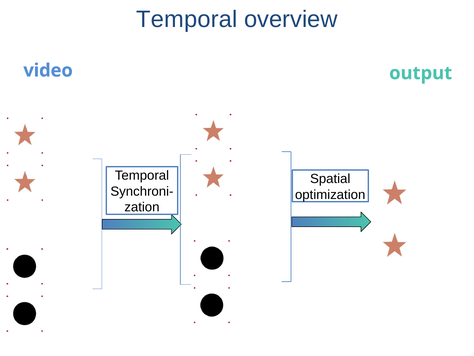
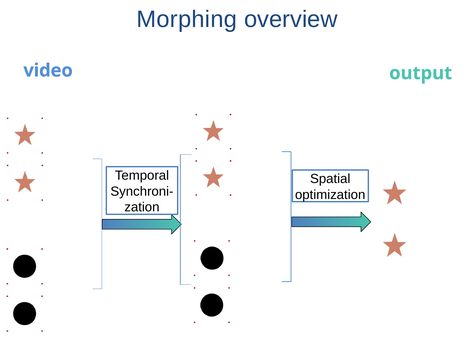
Temporal: Temporal -> Morphing (187, 19)
